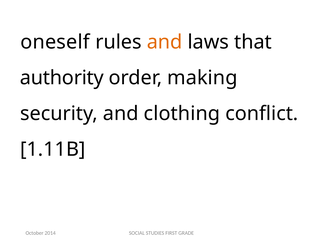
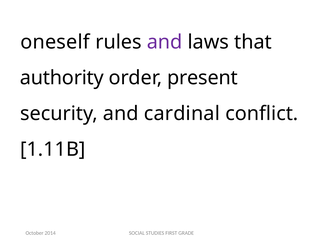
and colour: orange -> purple (165, 42)
making: making -> present (202, 78)
clothing: clothing -> cardinal (182, 114)
